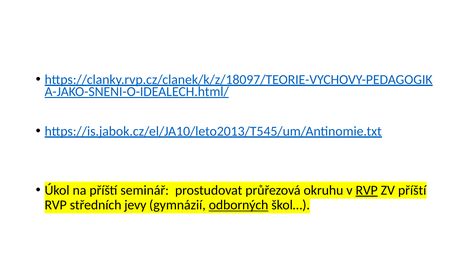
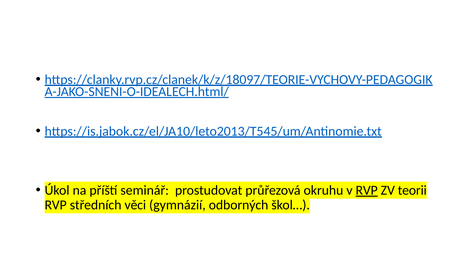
ZV příští: příští -> teorii (412, 191)
jevy: jevy -> věci (135, 205)
odborných underline: present -> none (239, 205)
